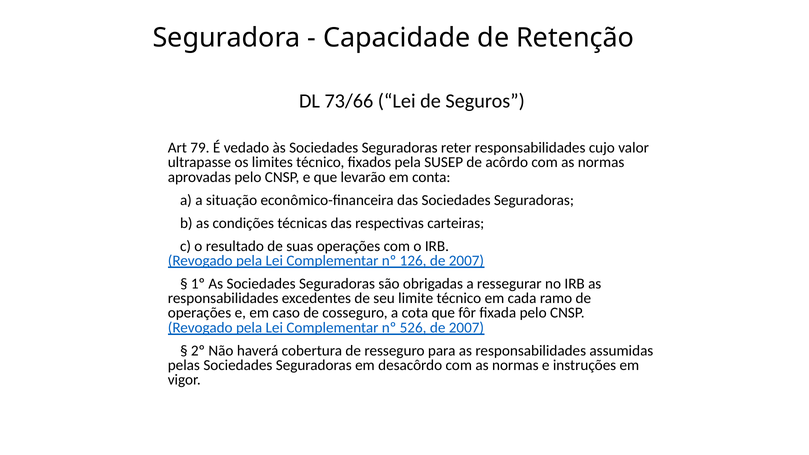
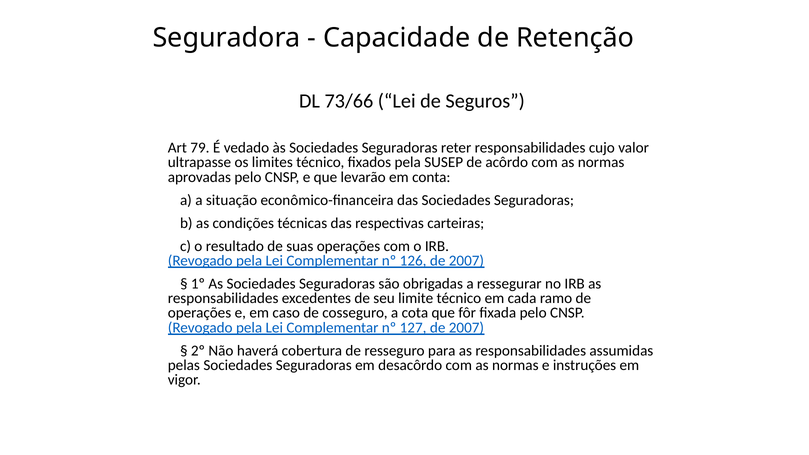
526: 526 -> 127 (413, 328)
